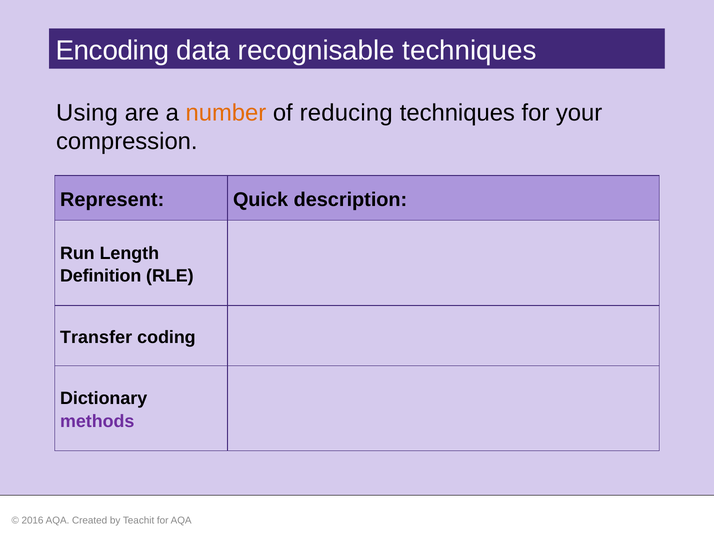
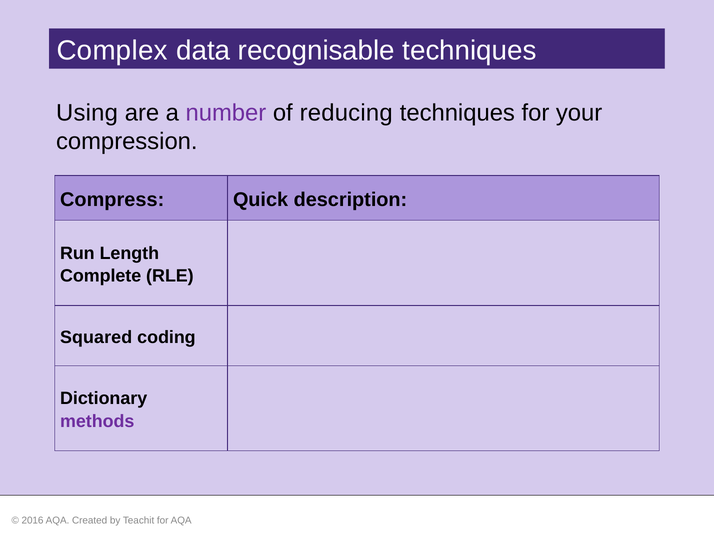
Encoding: Encoding -> Complex (112, 51)
number colour: orange -> purple (226, 113)
Represent: Represent -> Compress (112, 200)
Definition: Definition -> Complete (101, 276)
Transfer: Transfer -> Squared (96, 338)
